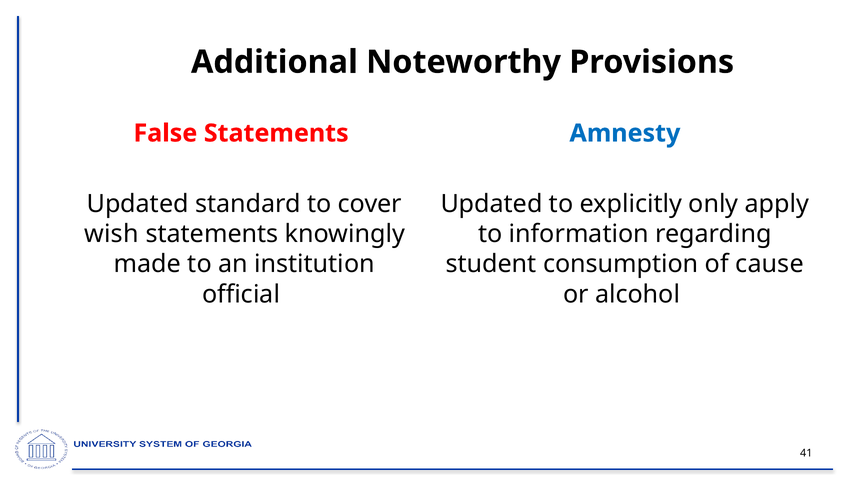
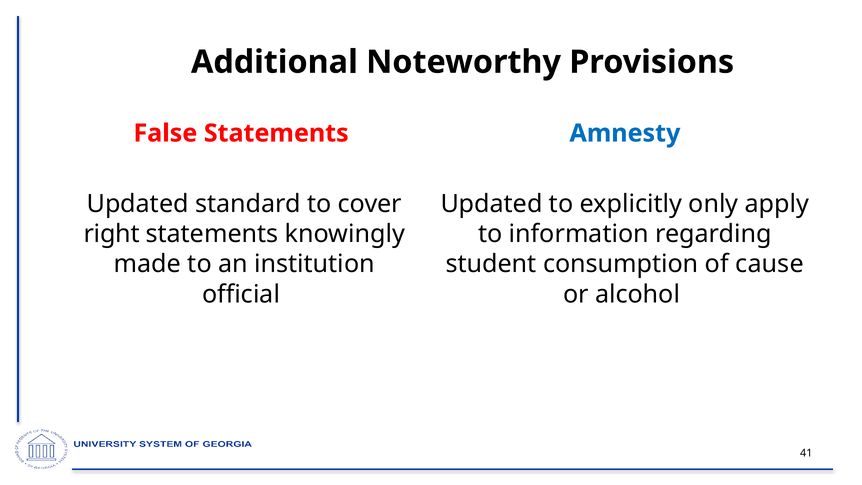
wish: wish -> right (112, 234)
